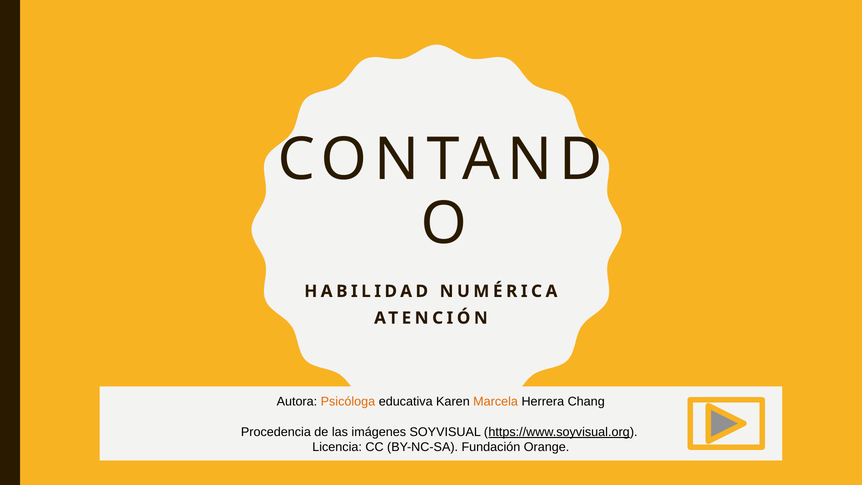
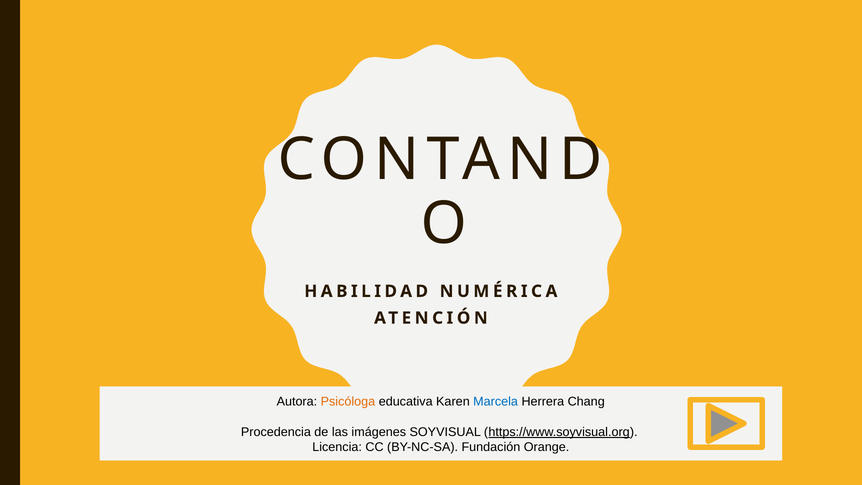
Marcela colour: orange -> blue (496, 402)
